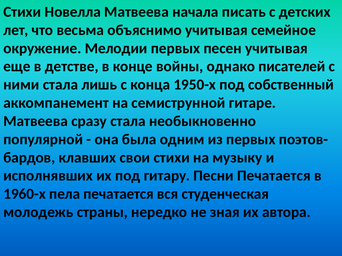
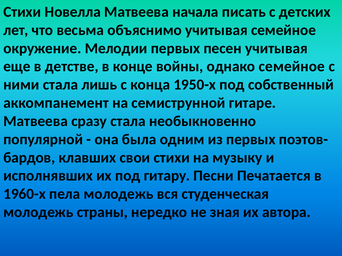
однако писателей: писателей -> семейное (292, 67)
пела печатается: печатается -> молодежь (119, 194)
